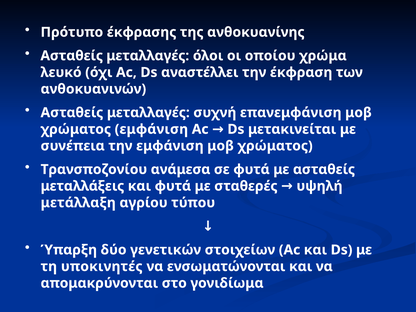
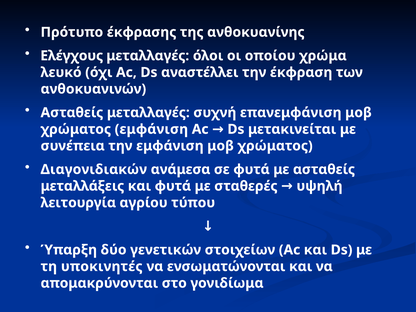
Ασταθείς: Ασταθείς -> Ελέγχους (72, 56)
Τρανσποζονίου: Τρανσποζονίου -> Διαγονιδιακών (94, 169)
μετάλλαξη: μετάλλαξη -> λειτουργία (78, 203)
